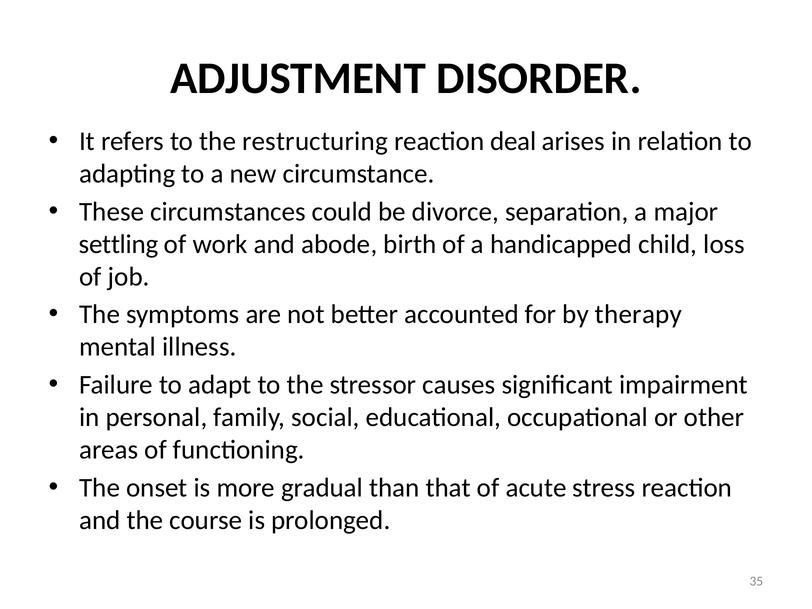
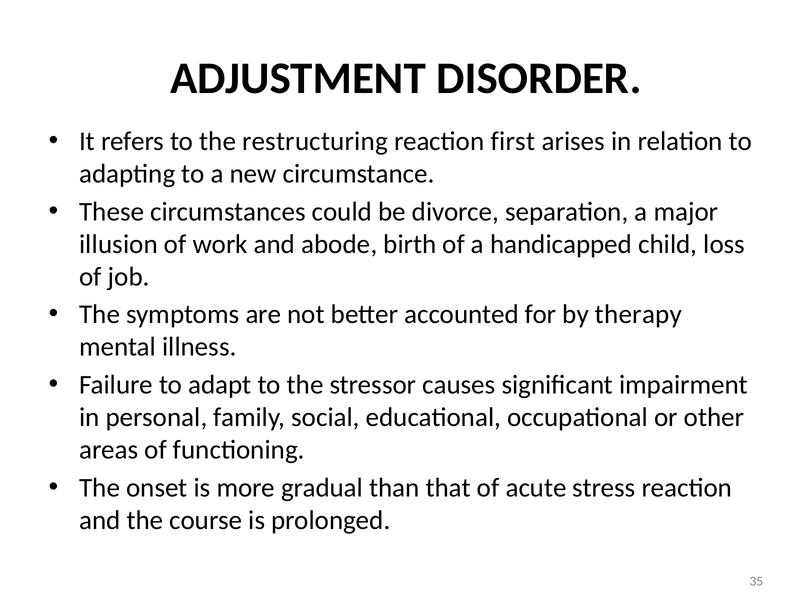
deal: deal -> first (513, 141)
settling: settling -> illusion (119, 244)
